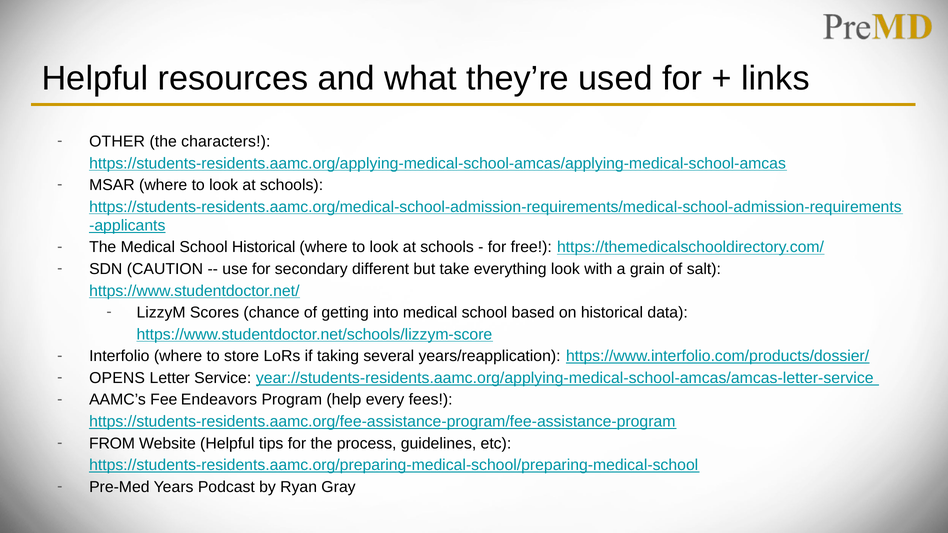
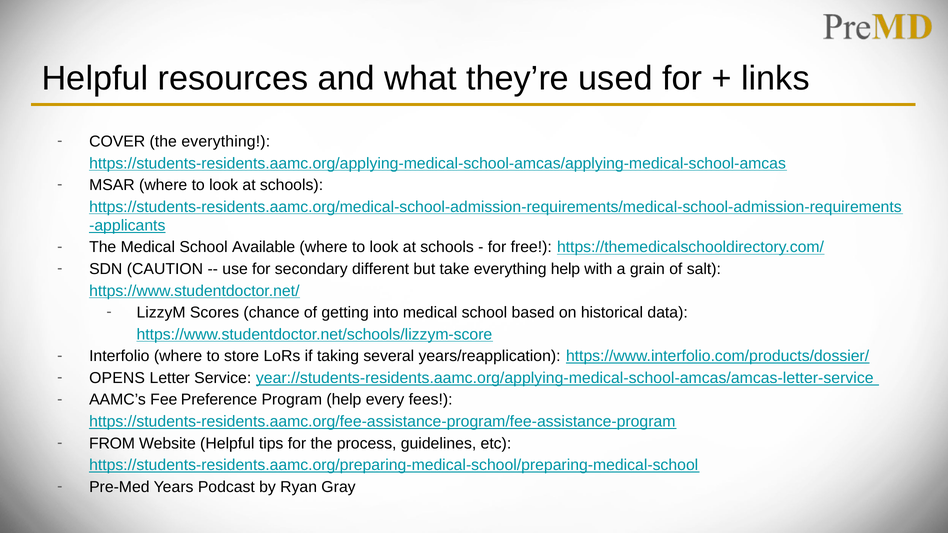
OTHER: OTHER -> COVER (117, 142)
the characters: characters -> everything (226, 142)
School Historical: Historical -> Available (264, 247)
everything look: look -> help (565, 269)
Endeavors: Endeavors -> Preference (219, 400)
